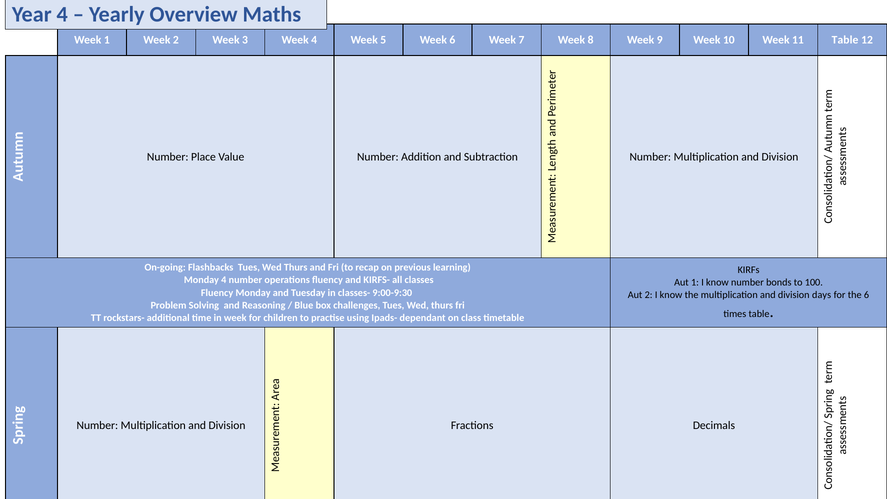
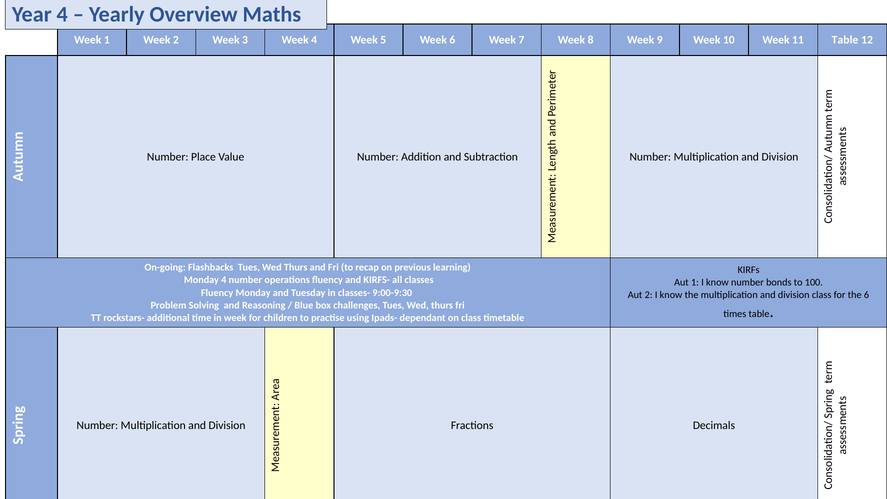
division days: days -> class (822, 295)
